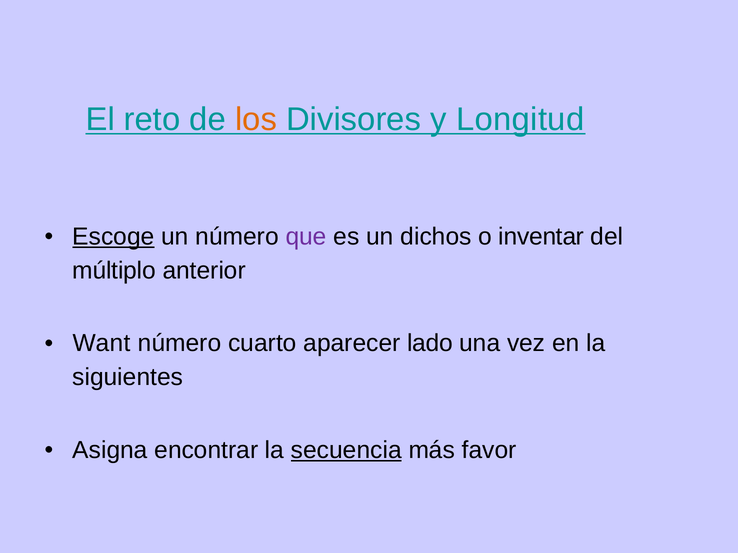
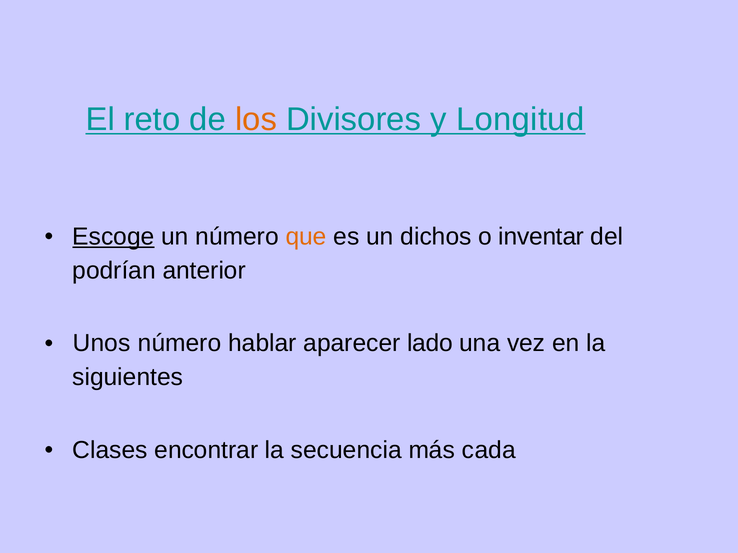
que colour: purple -> orange (306, 237)
múltiplo: múltiplo -> podrían (114, 271)
Want: Want -> Unos (102, 344)
cuarto: cuarto -> hablar (262, 344)
Asigna: Asigna -> Clases (110, 450)
secuencia underline: present -> none (346, 450)
favor: favor -> cada (489, 450)
